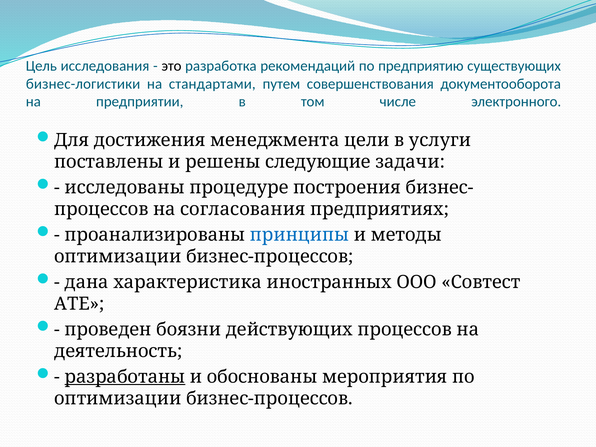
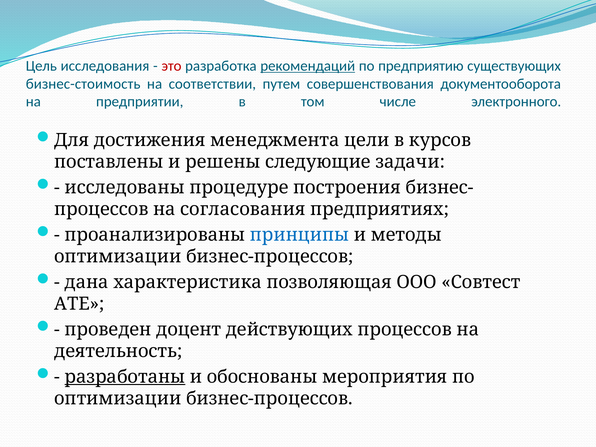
это colour: black -> red (171, 66)
рекомендаций underline: none -> present (308, 66)
бизнес-логистики: бизнес-логистики -> бизнес-стоимость (83, 84)
стандартами: стандартами -> соответствии (212, 84)
услуги: услуги -> курсов (440, 140)
иностранных: иностранных -> позволяющая (329, 282)
боязни: боязни -> доцент (189, 329)
